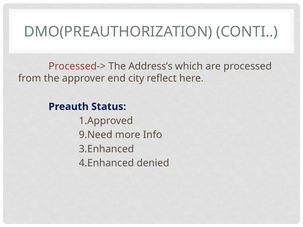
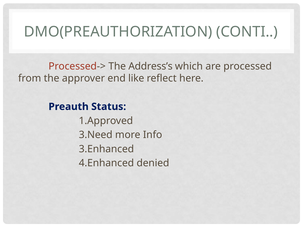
city: city -> like (136, 78)
9.Need: 9.Need -> 3.Need (96, 135)
